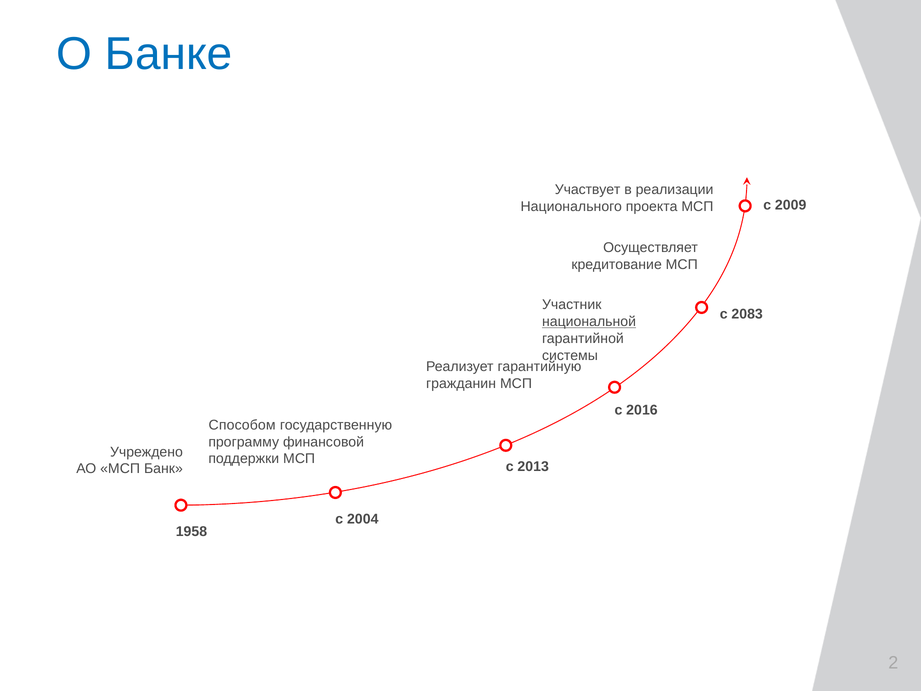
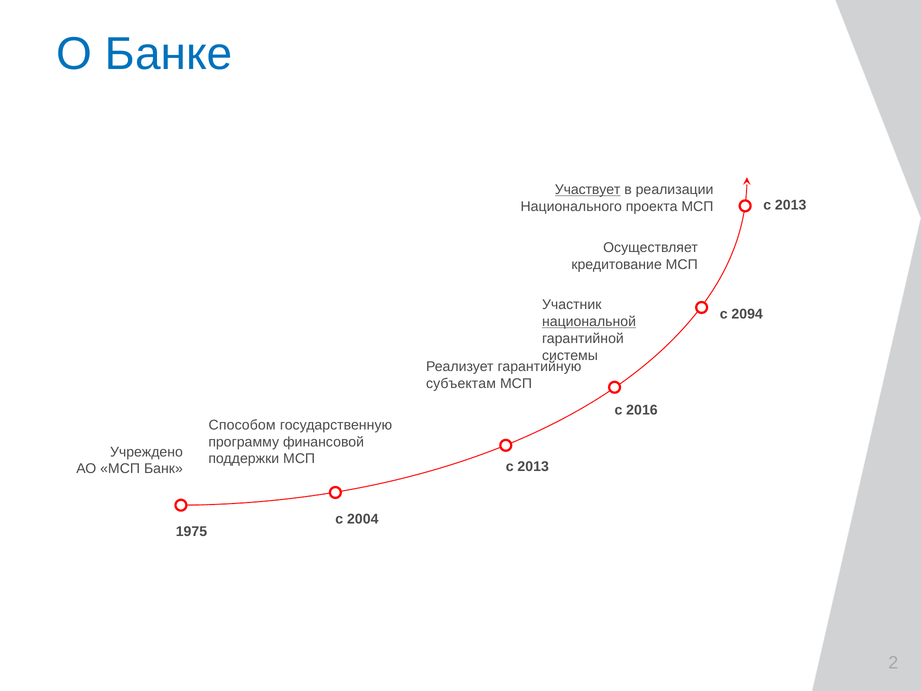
Участвует underline: none -> present (588, 190)
2009: 2009 -> 2013 (791, 205)
2083: 2083 -> 2094 (747, 314)
гражданин: гражданин -> субъектам (461, 384)
1958: 1958 -> 1975 (191, 531)
